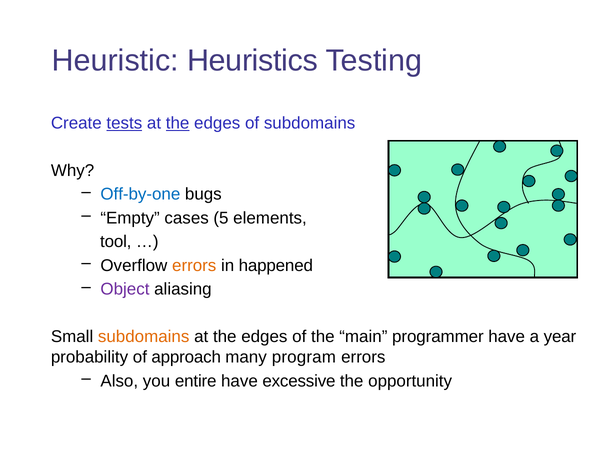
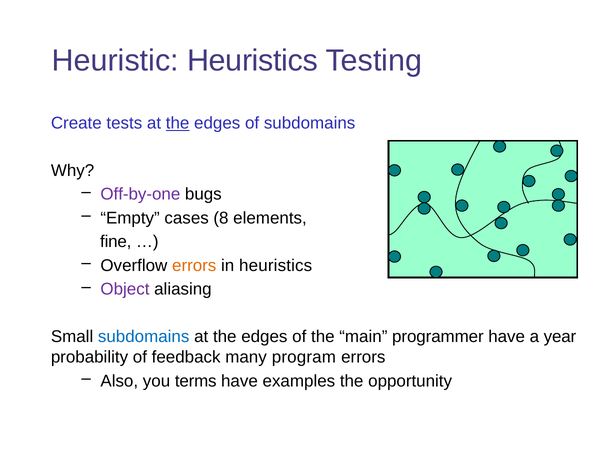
tests underline: present -> none (124, 123)
Off-by-one colour: blue -> purple (140, 194)
5: 5 -> 8 (221, 218)
tool: tool -> fine (116, 242)
in happened: happened -> heuristics (276, 265)
subdomains colour: orange -> blue (144, 337)
approach: approach -> feedback (186, 357)
entire: entire -> terms (196, 381)
excessive: excessive -> examples (299, 381)
